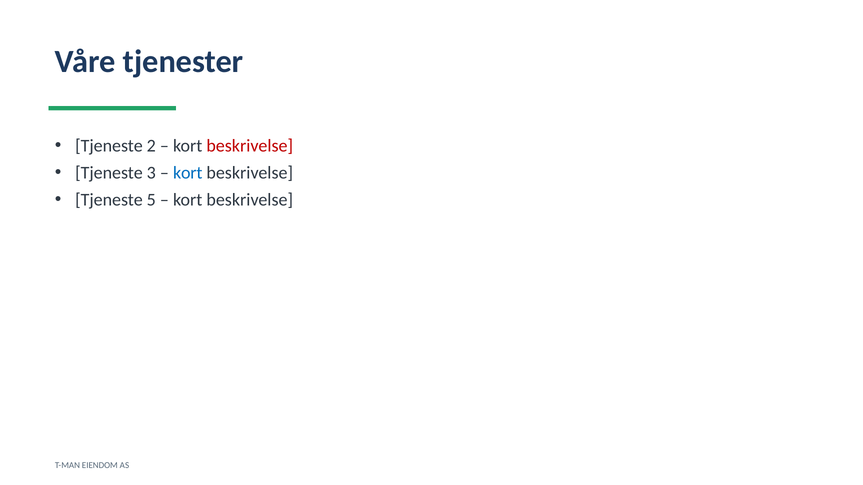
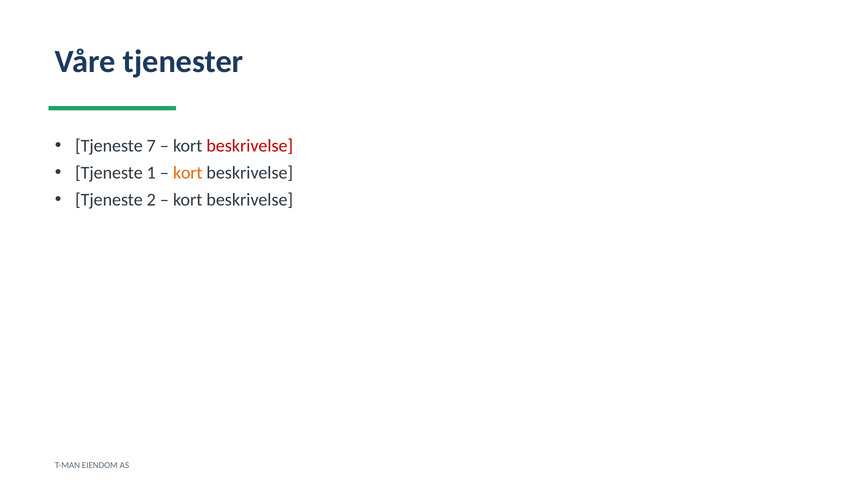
2: 2 -> 7 (151, 146)
3: 3 -> 1 (151, 173)
kort colour: blue -> orange (188, 173)
5: 5 -> 2 (151, 200)
